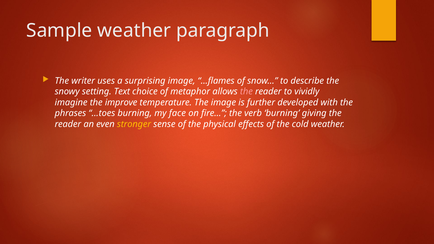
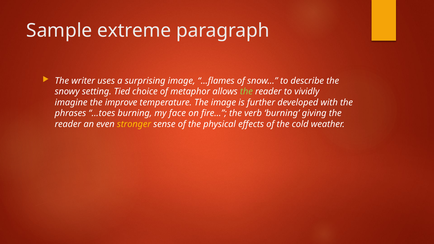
Sample weather: weather -> extreme (134, 30)
Text: Text -> Tied (122, 92)
the colour: pink -> light green (246, 92)
